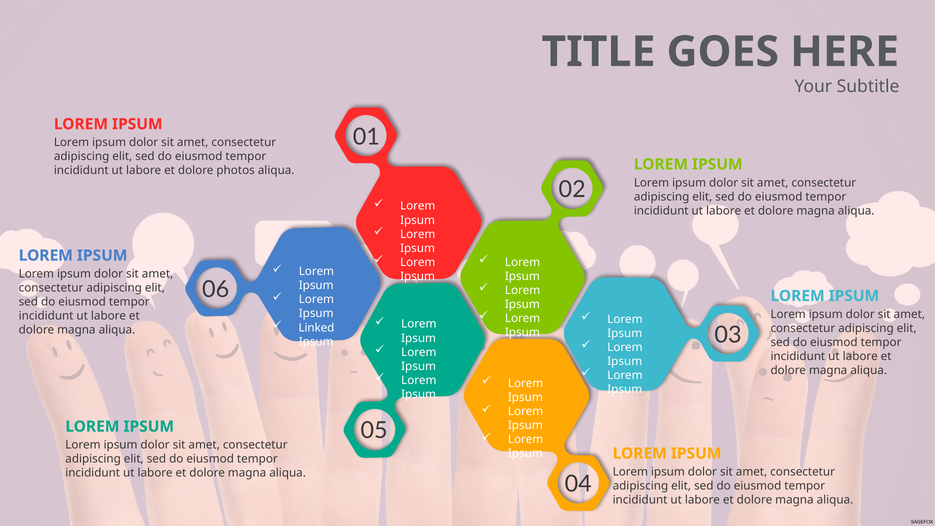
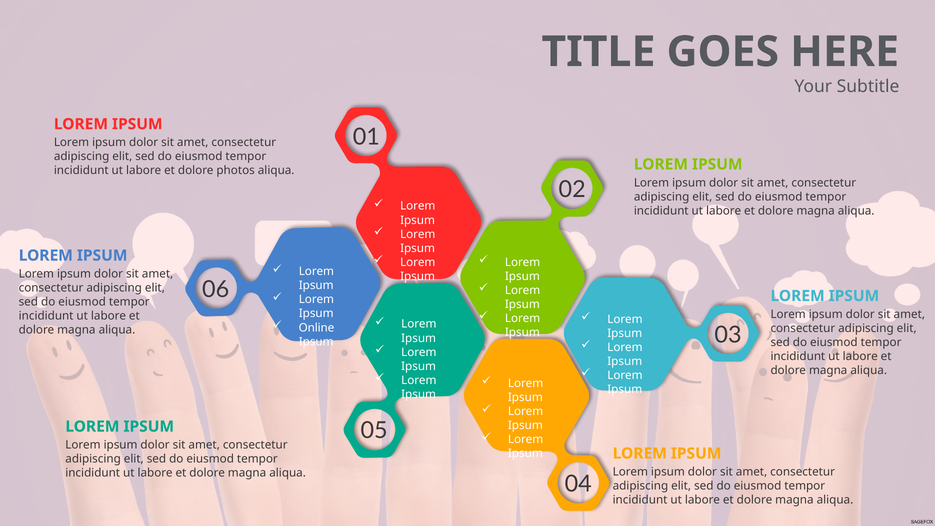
Linked: Linked -> Online (316, 328)
